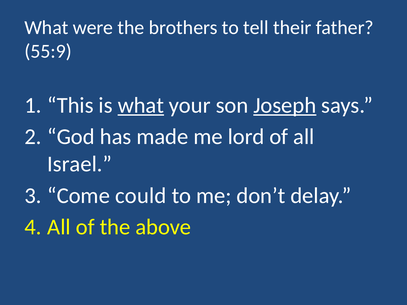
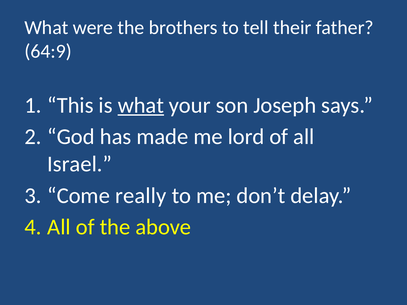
55:9: 55:9 -> 64:9 (48, 51)
Joseph underline: present -> none (285, 105)
could: could -> really (141, 196)
